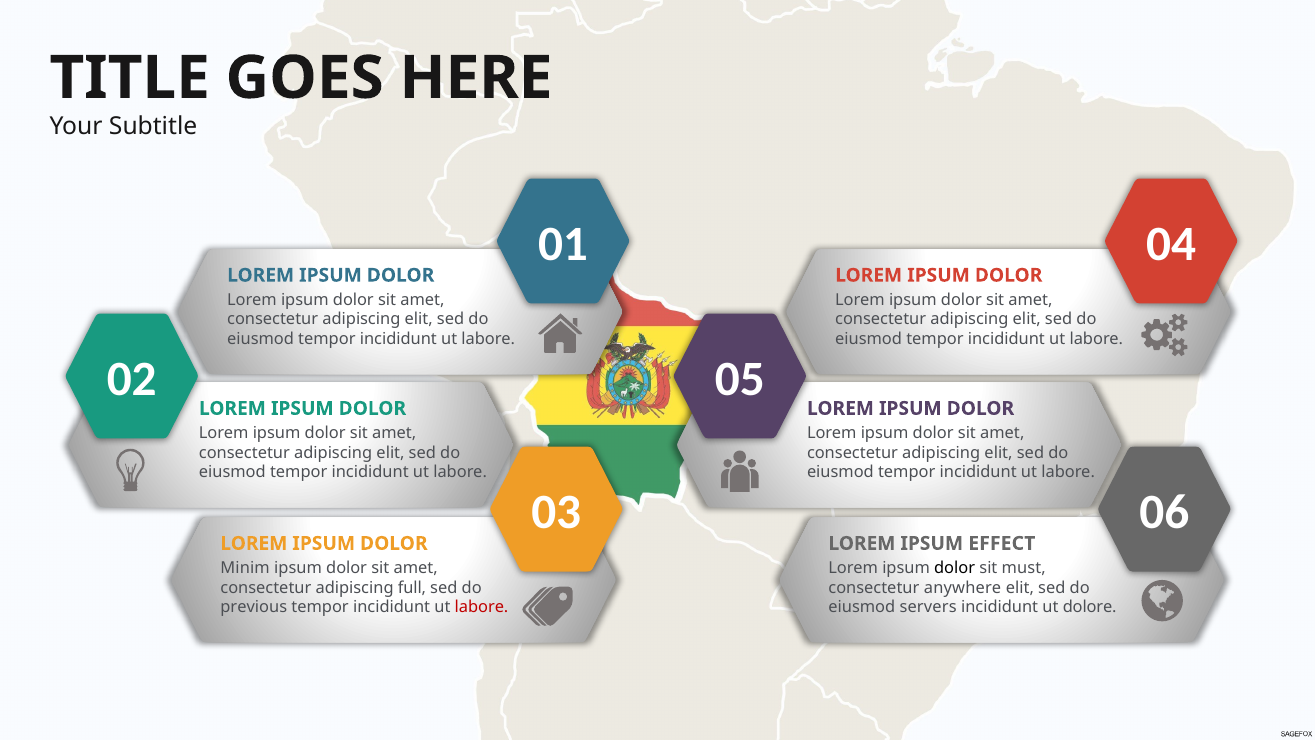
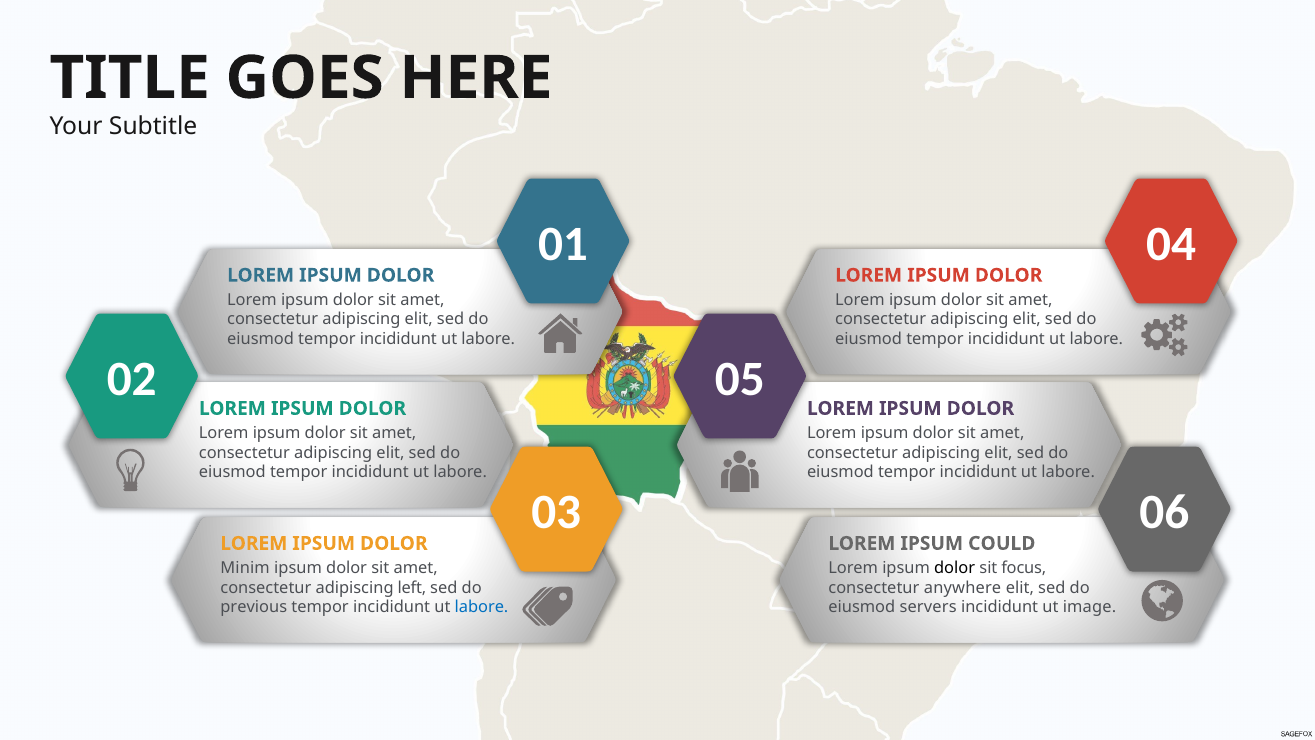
EFFECT: EFFECT -> COULD (1002, 543)
must: must -> focus (1024, 568)
full: full -> left (412, 587)
labore colour: red -> blue (482, 607)
dolore: dolore -> image (1089, 607)
